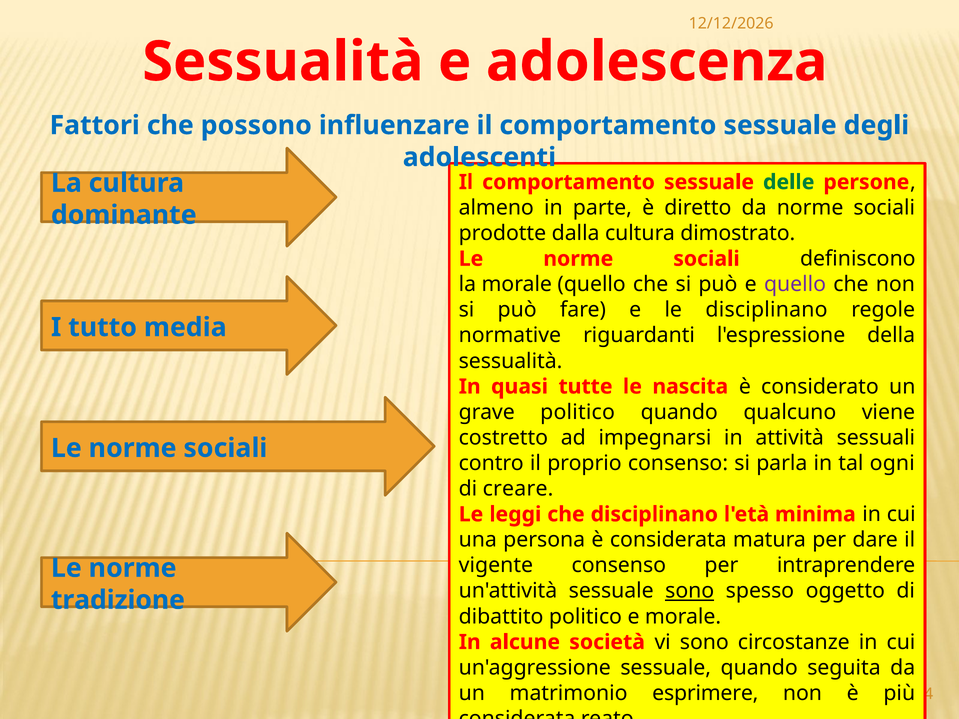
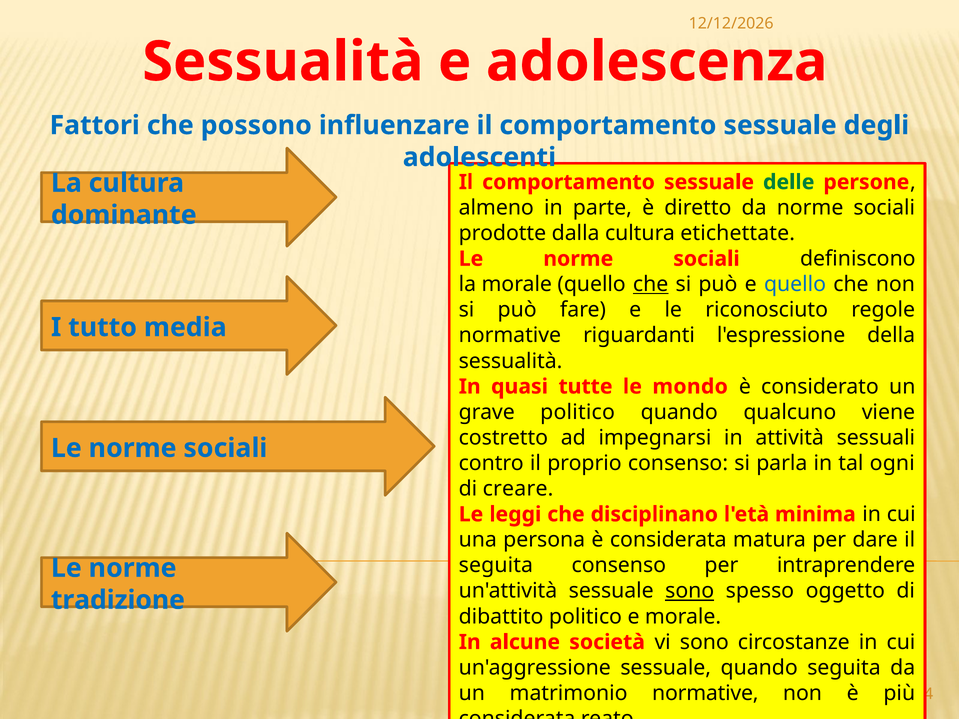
dimostrato: dimostrato -> etichettate (738, 233)
che underline: none -> present (651, 284)
quello colour: purple -> blue (795, 284)
le disciplinano: disciplinano -> riconosciuto (767, 310)
nascita: nascita -> mondo (690, 387)
vigente: vigente -> seguita (496, 566)
matrimonio esprimere: esprimere -> normative (705, 693)
